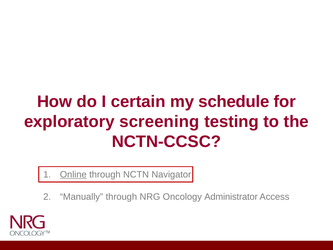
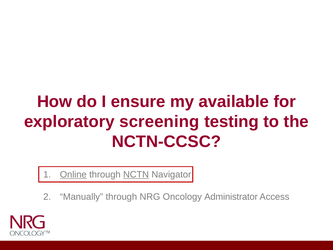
certain: certain -> ensure (138, 102)
schedule: schedule -> available (234, 102)
NCTN underline: none -> present (136, 174)
